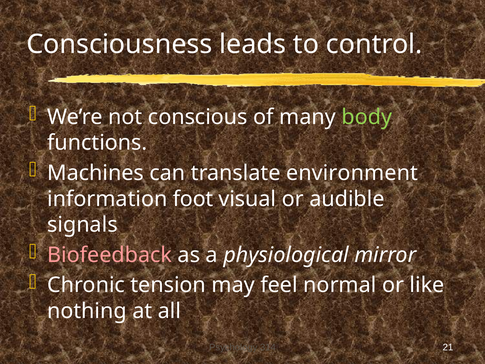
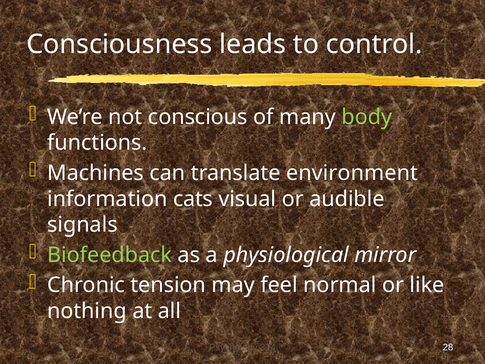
foot: foot -> cats (193, 199)
Biofeedback colour: pink -> light green (110, 255)
21: 21 -> 28 (448, 347)
